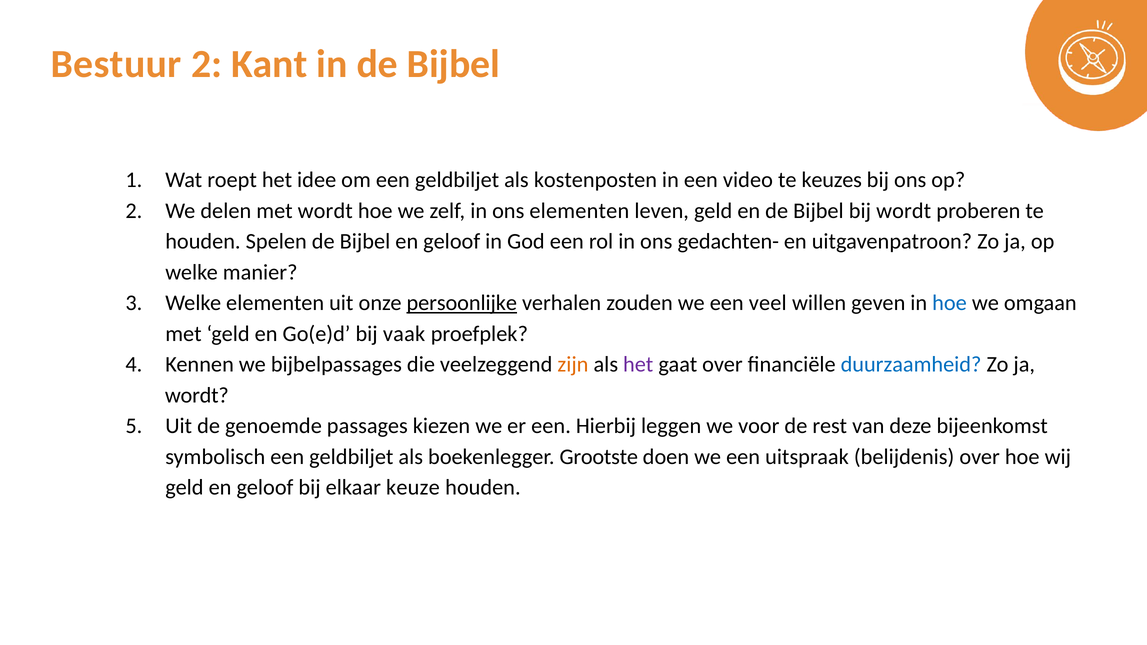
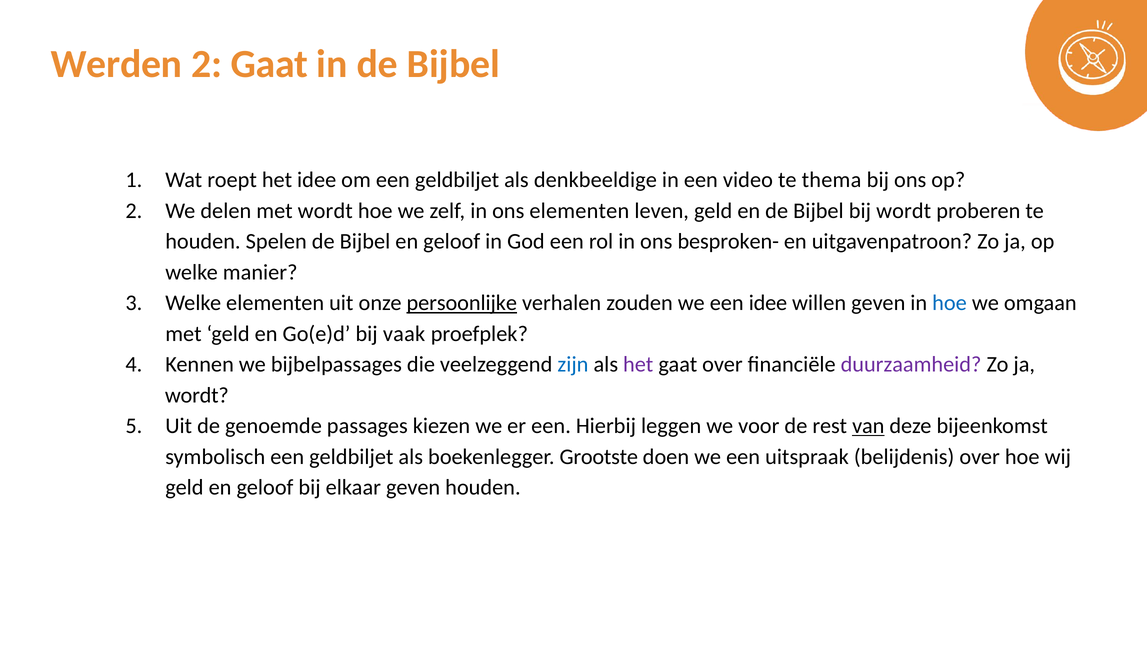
Bestuur: Bestuur -> Werden (116, 64)
2 Kant: Kant -> Gaat (269, 64)
kostenposten: kostenposten -> denkbeeldige (595, 180)
keuzes: keuzes -> thema (832, 180)
gedachten-: gedachten- -> besproken- (728, 242)
een veel: veel -> idee (768, 303)
zijn colour: orange -> blue (573, 365)
duurzaamheid colour: blue -> purple (911, 365)
van underline: none -> present (868, 426)
elkaar keuze: keuze -> geven (413, 488)
